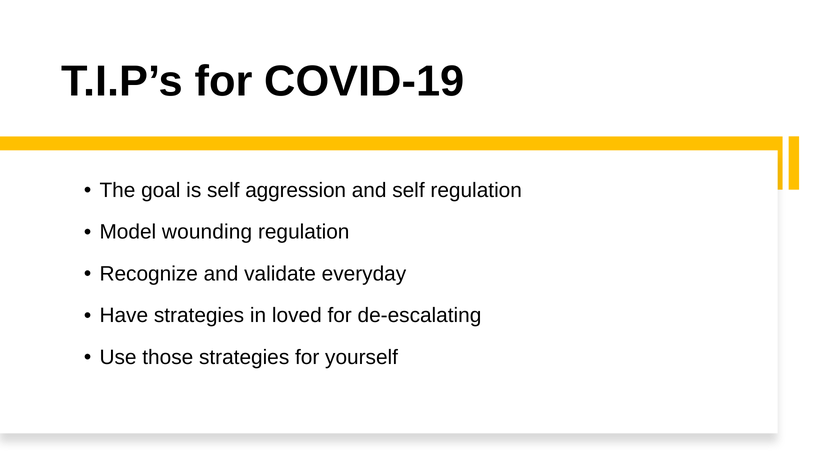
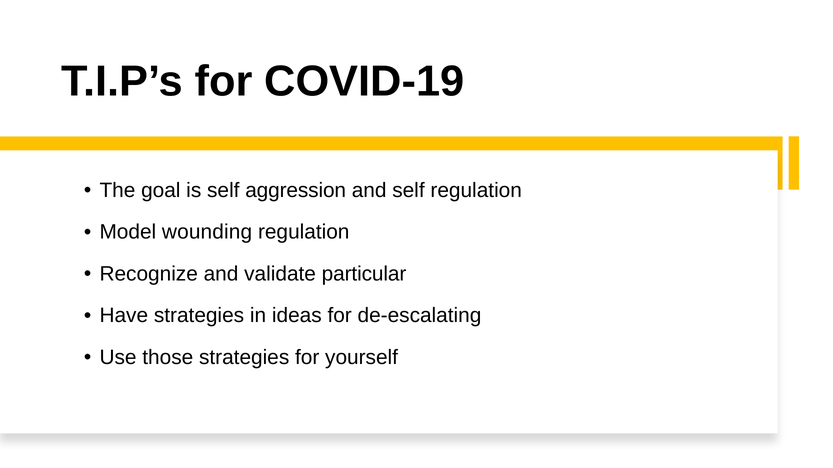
everyday: everyday -> particular (364, 274)
loved: loved -> ideas (297, 316)
